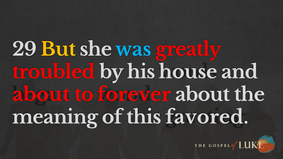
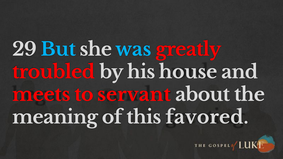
But colour: yellow -> light blue (58, 49)
about: about -> meets (41, 95)
forever: forever -> servant (134, 95)
